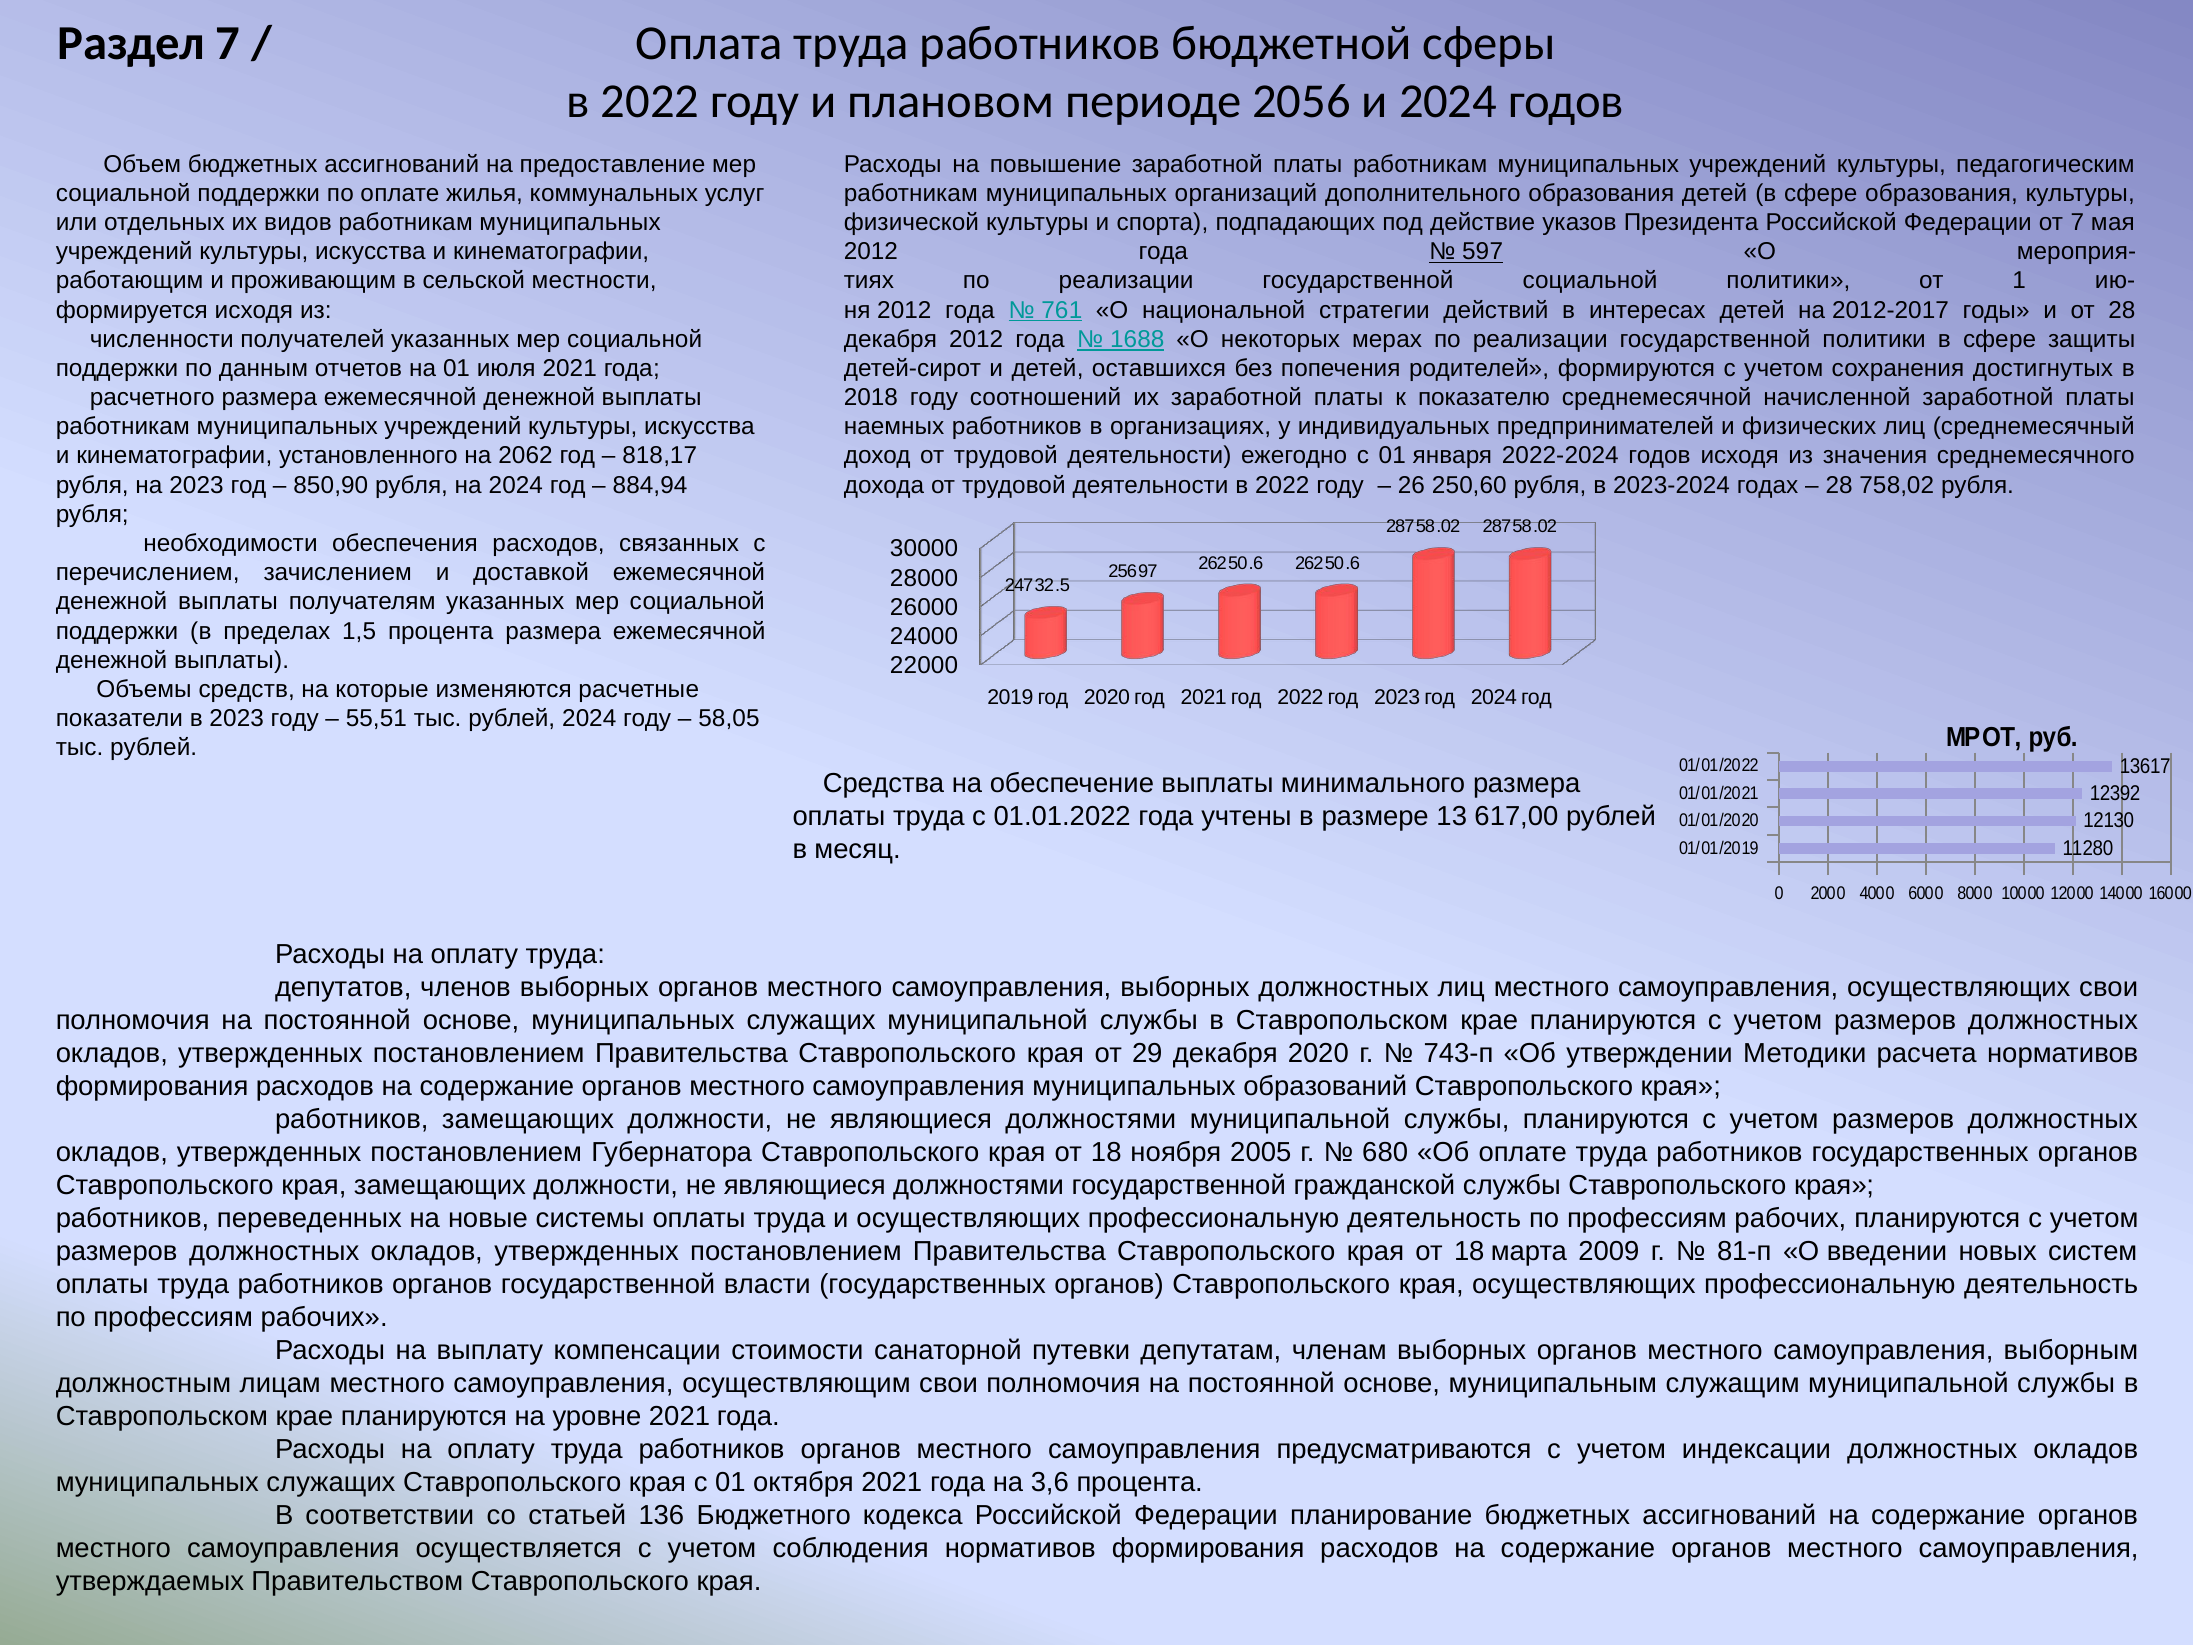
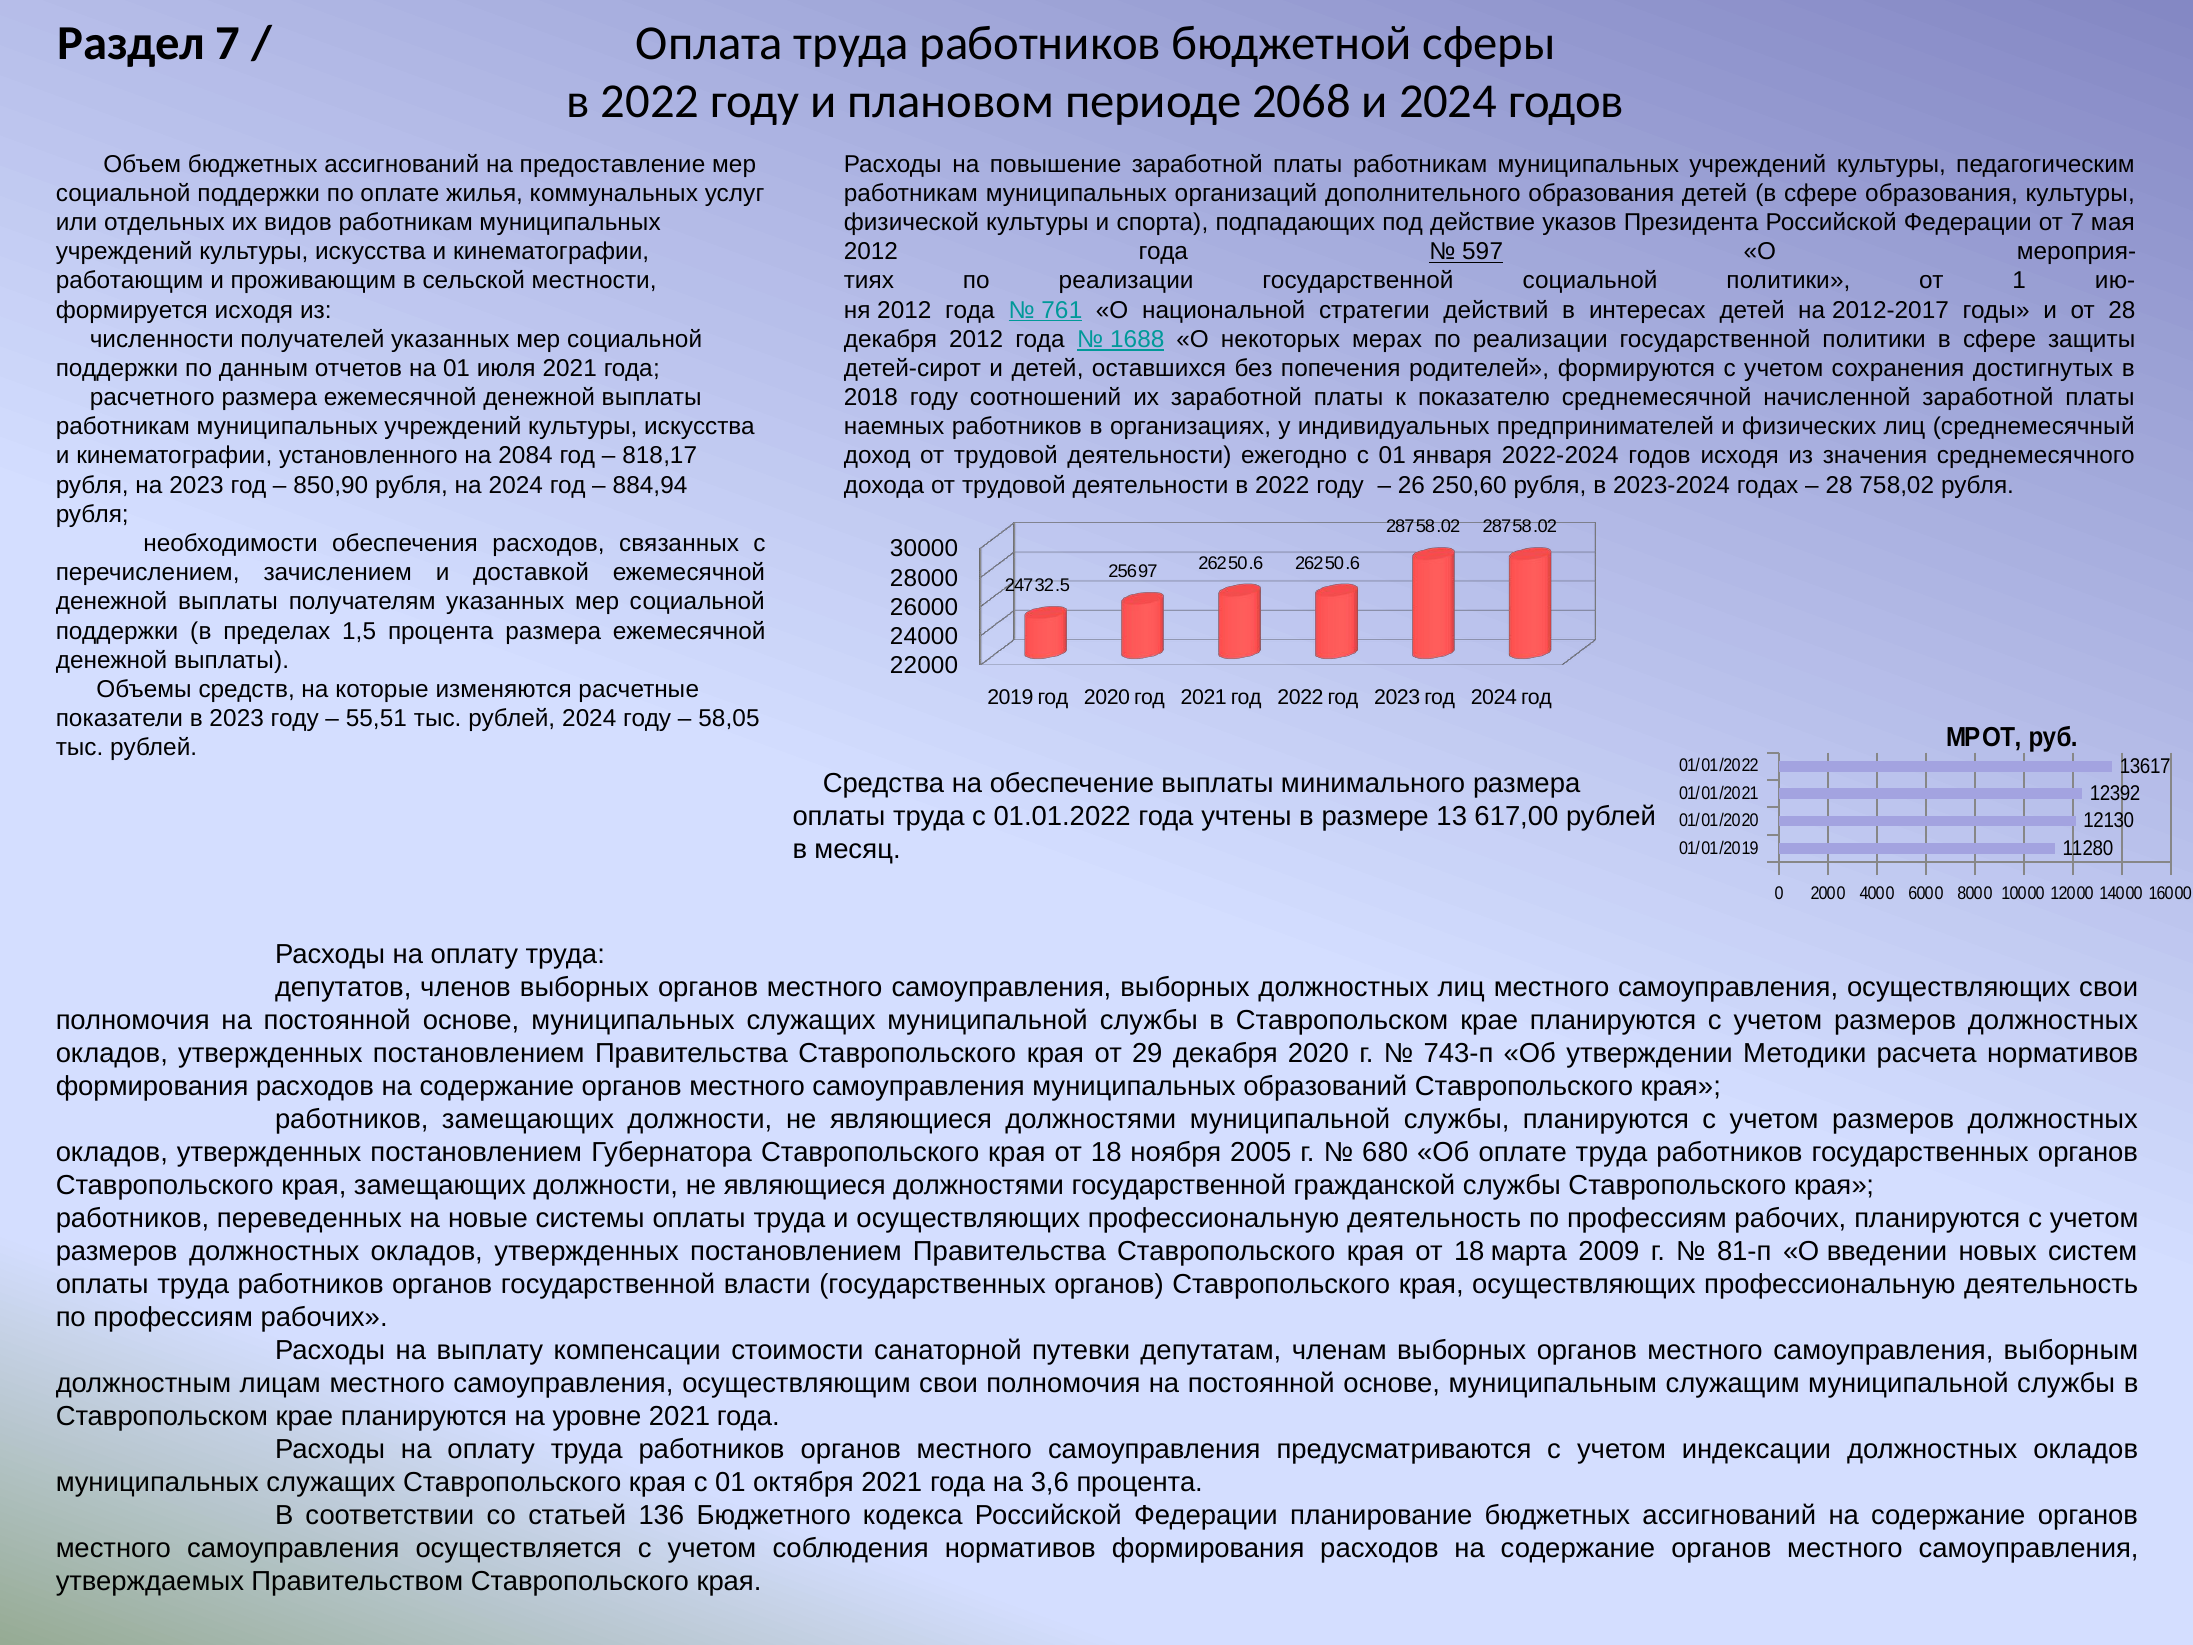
2056: 2056 -> 2068 (1302, 102)
2062: 2062 -> 2084 (526, 456)
